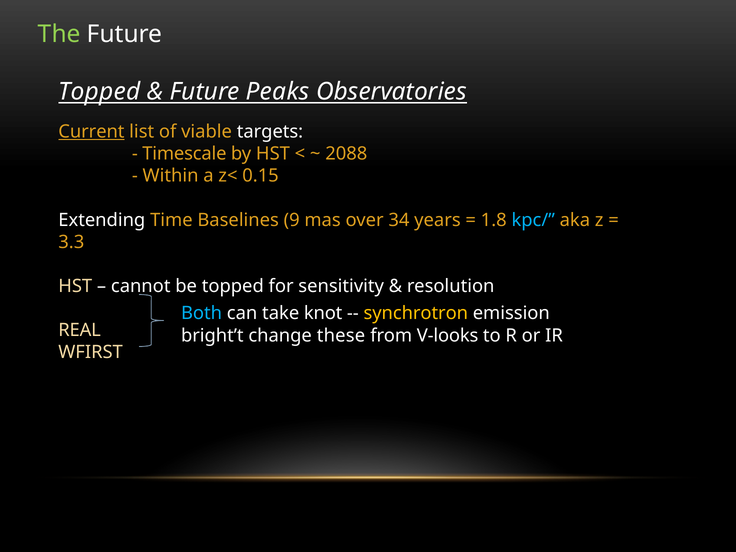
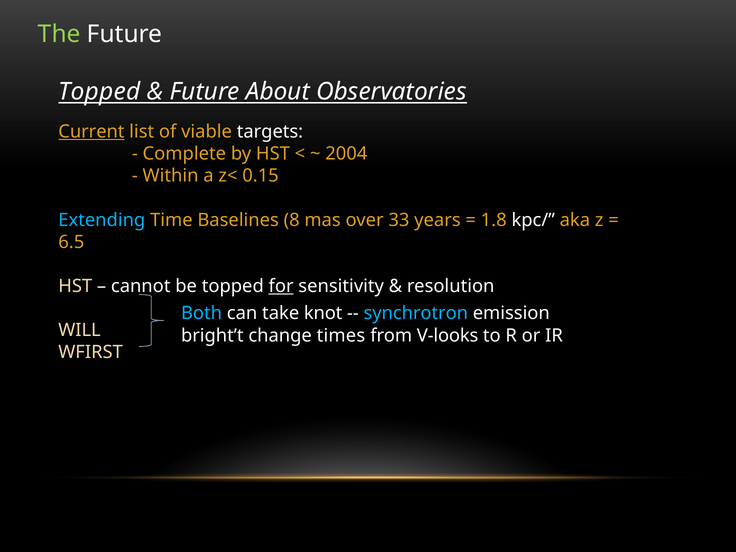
Peaks: Peaks -> About (278, 92)
Timescale: Timescale -> Complete (184, 154)
2088: 2088 -> 2004 (346, 154)
Extending colour: white -> light blue (102, 220)
9: 9 -> 8 (292, 220)
34: 34 -> 33 (399, 220)
kpc/ colour: light blue -> white (533, 220)
3.3: 3.3 -> 6.5 (71, 242)
for underline: none -> present (281, 286)
synchrotron colour: yellow -> light blue (416, 313)
REAL: REAL -> WILL (80, 330)
these: these -> times (341, 335)
